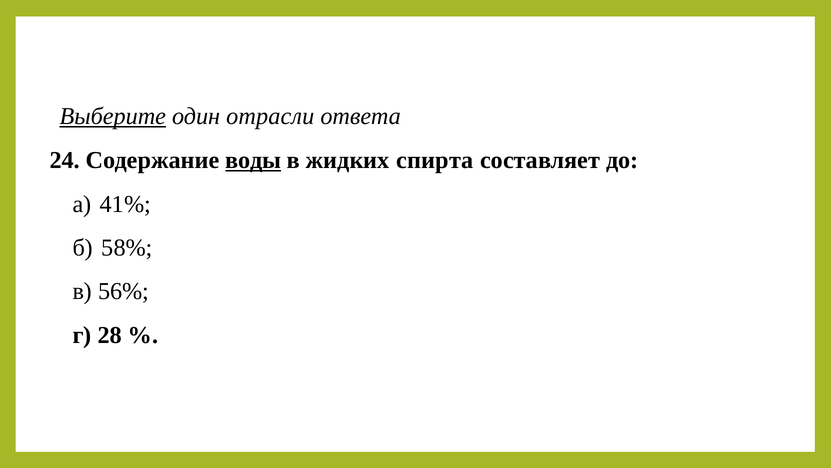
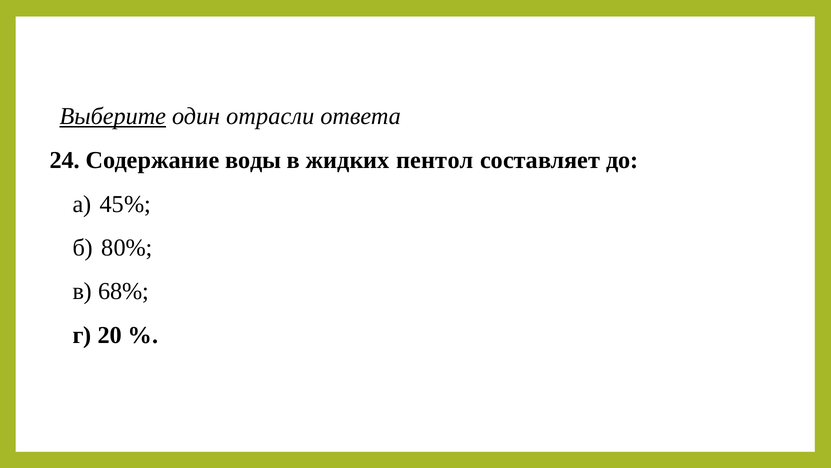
воды underline: present -> none (253, 160)
спирта: спирта -> пентол (435, 160)
41%: 41% -> 45% (125, 204)
58%: 58% -> 80% (127, 247)
56%: 56% -> 68% (124, 291)
28: 28 -> 20 (110, 335)
